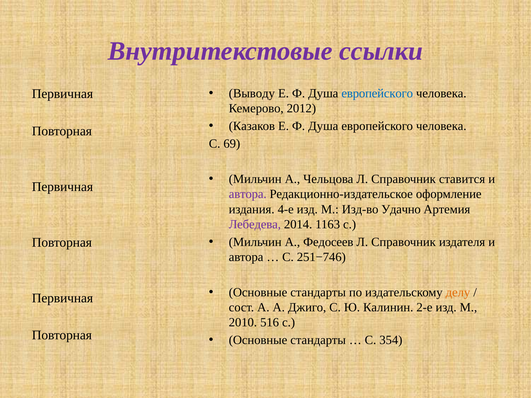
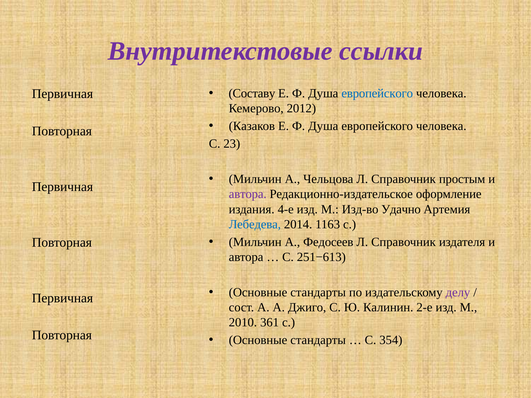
Выводу: Выводу -> Составу (252, 93)
69: 69 -> 23 (232, 144)
ставится: ставится -> простым (462, 179)
Лебедева colour: purple -> blue (255, 224)
251−746: 251−746 -> 251−613 (321, 257)
делу colour: orange -> purple (458, 293)
516: 516 -> 361 (270, 323)
